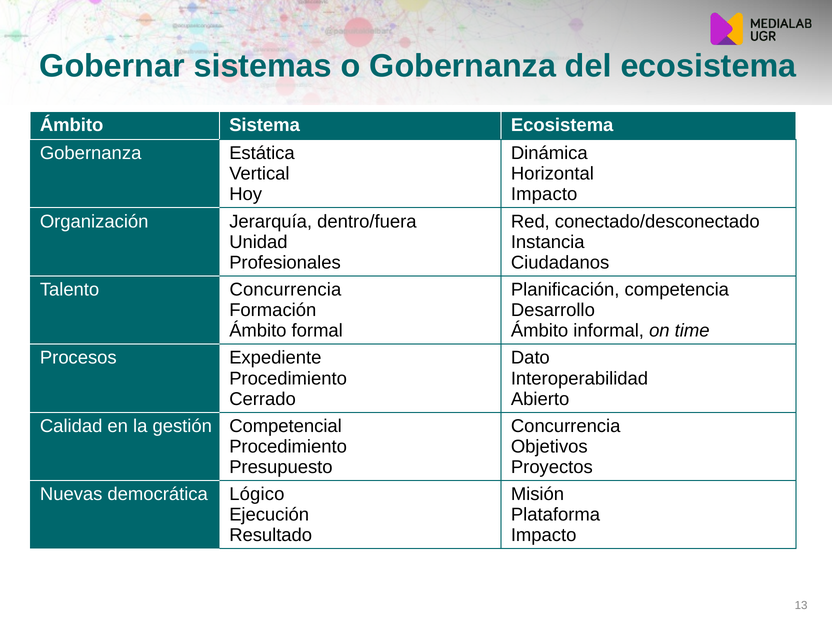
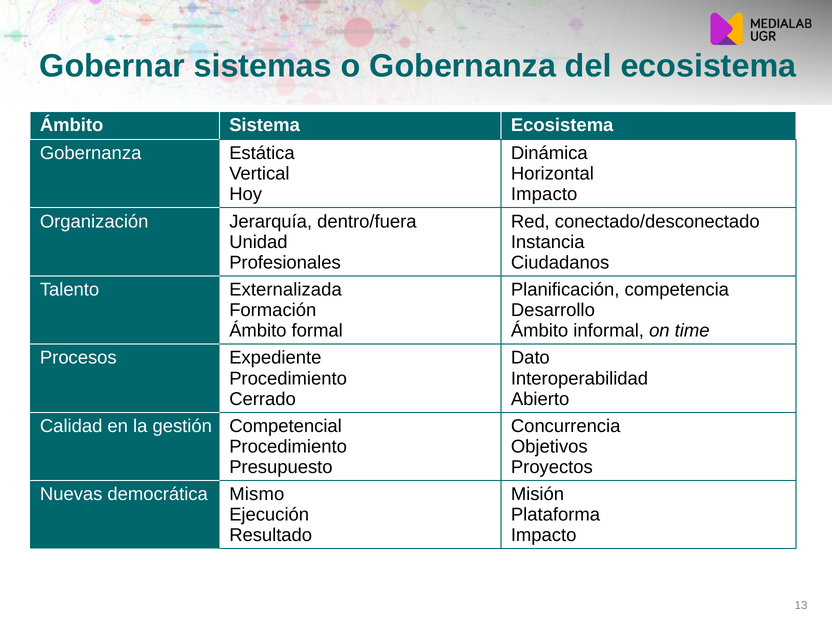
Talento Concurrencia: Concurrencia -> Externalizada (286, 290)
Lógico: Lógico -> Mismo (257, 494)
